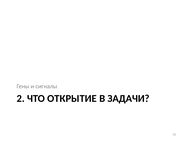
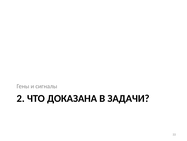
ОТКРЫТИЕ: ОТКРЫТИЕ -> ДОКАЗАНА (72, 98)
